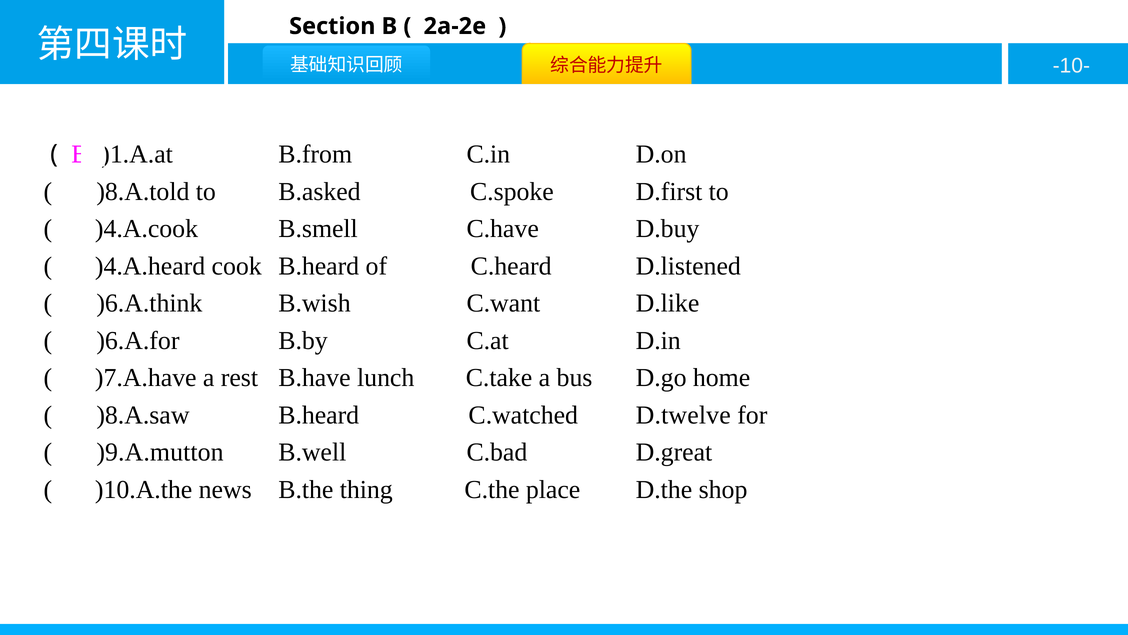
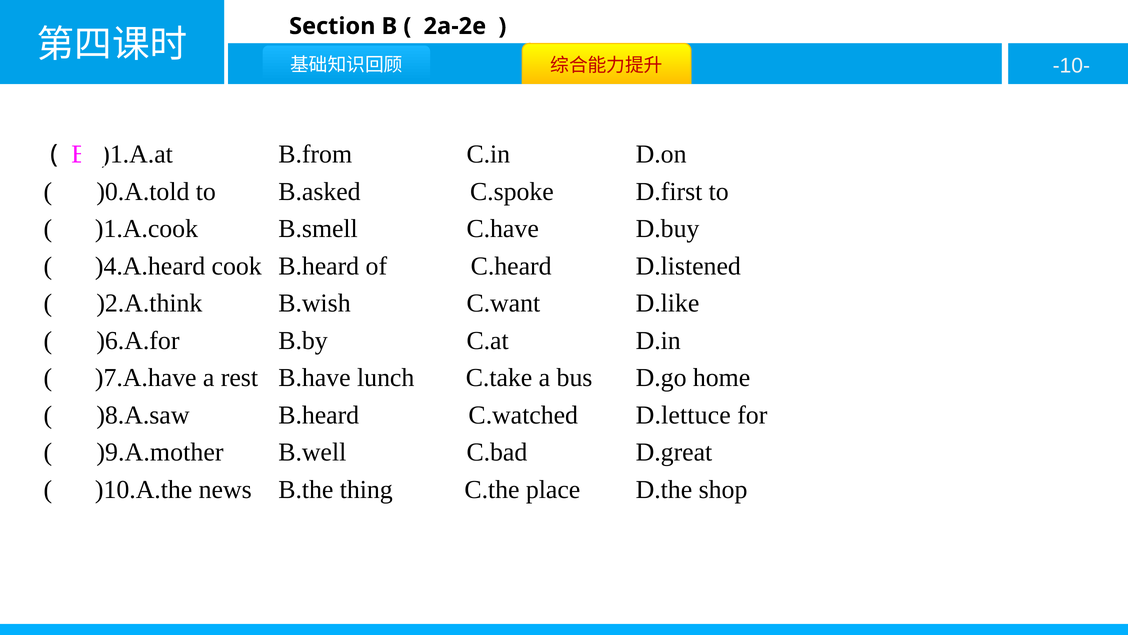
)8.A.told: )8.A.told -> )0.A.told (143, 191)
)4.A.cook: )4.A.cook -> )1.A.cook (147, 229)
)6.A.think: )6.A.think -> )2.A.think (149, 303)
D.twelve: D.twelve -> D.lettuce (683, 415)
)9.A.mutton: )9.A.mutton -> )9.A.mother (160, 452)
